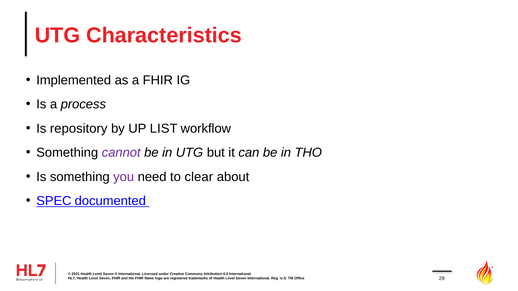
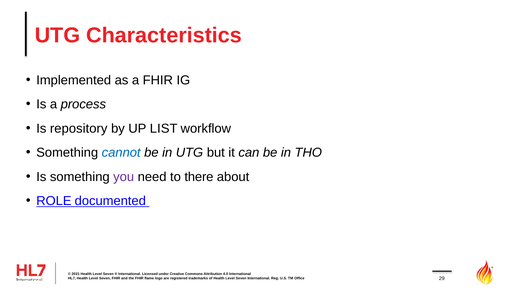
cannot colour: purple -> blue (121, 153)
clear: clear -> there (199, 177)
SPEC: SPEC -> ROLE (54, 201)
